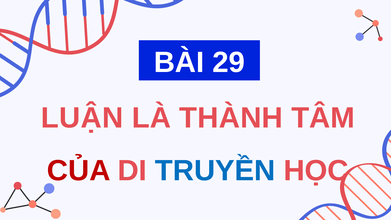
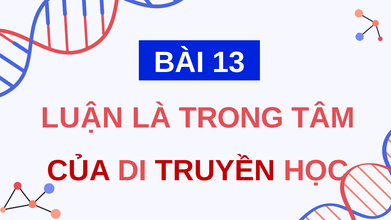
29: 29 -> 13 (229, 62)
THÀNH: THÀNH -> TRONG (231, 118)
TRUYỀN colour: blue -> red (215, 171)
